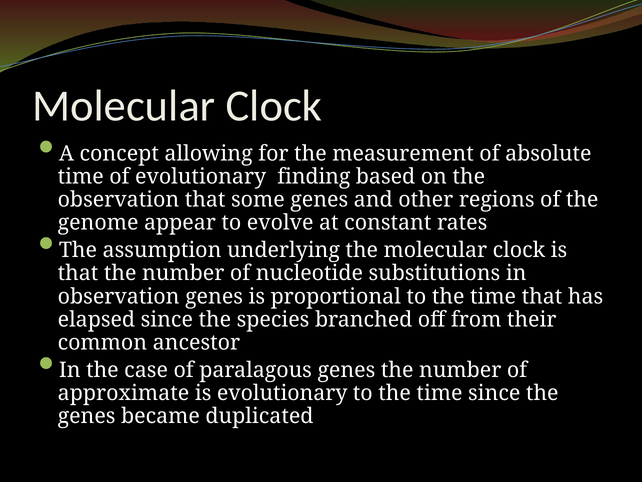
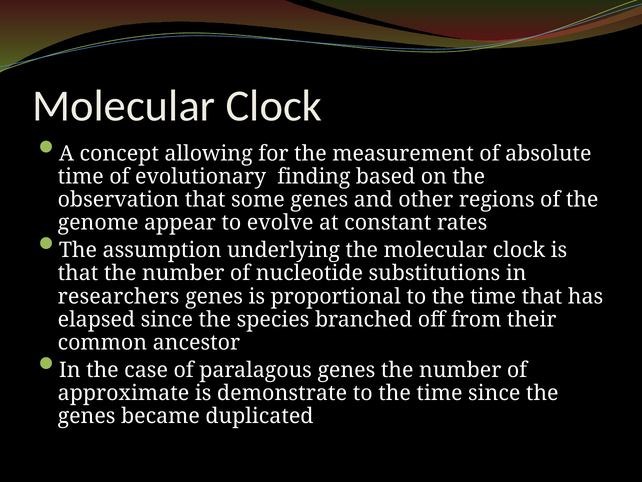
observation: observation -> researchers (119, 296)
is evolutionary: evolutionary -> demonstrate (282, 393)
